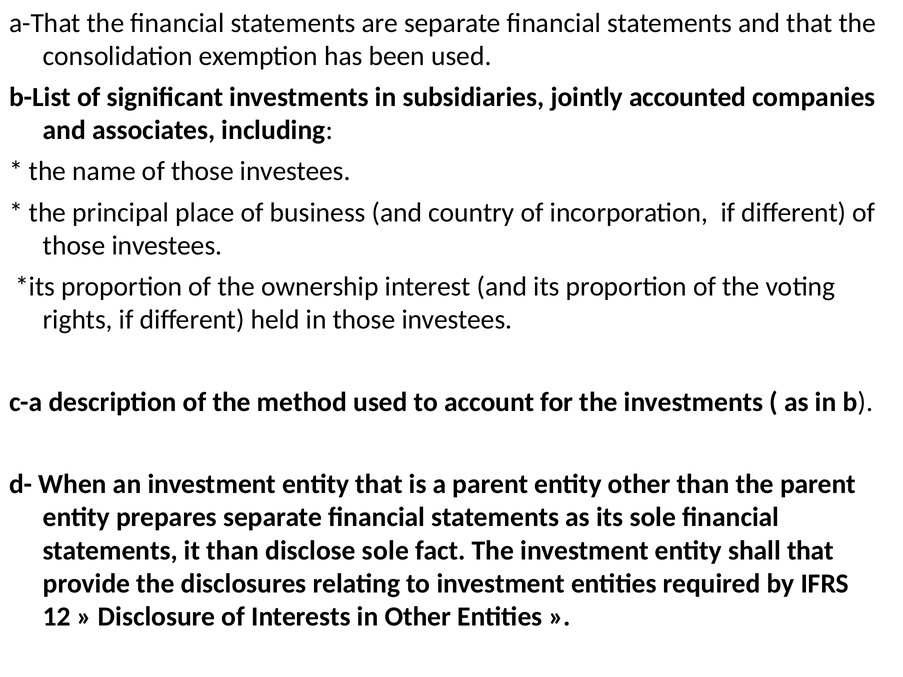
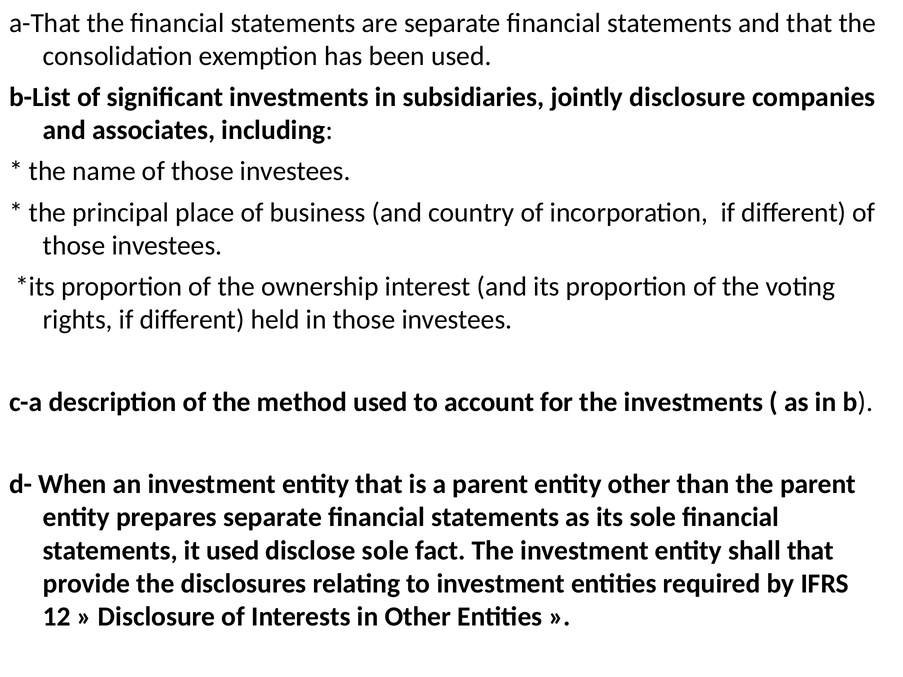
jointly accounted: accounted -> disclosure (687, 97)
it than: than -> used (233, 551)
